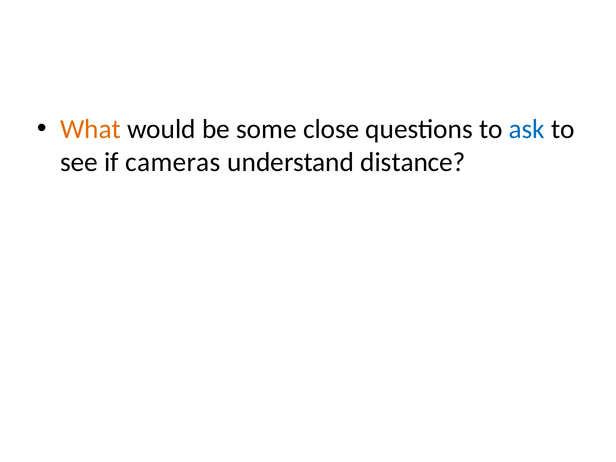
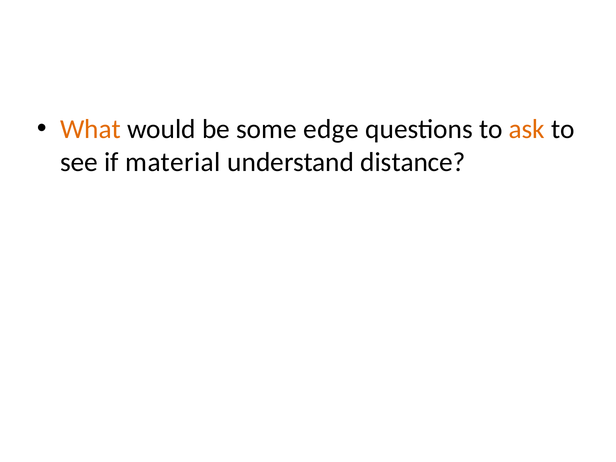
close: close -> edge (331, 129)
ask colour: blue -> orange (527, 129)
cameras: cameras -> material (173, 162)
